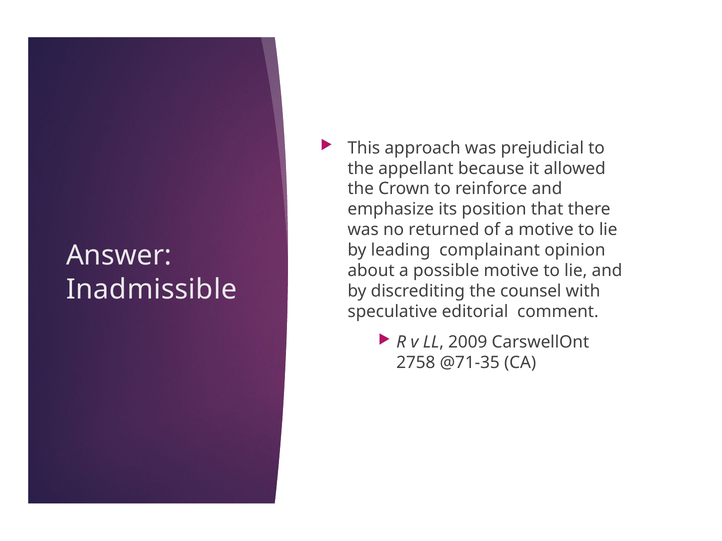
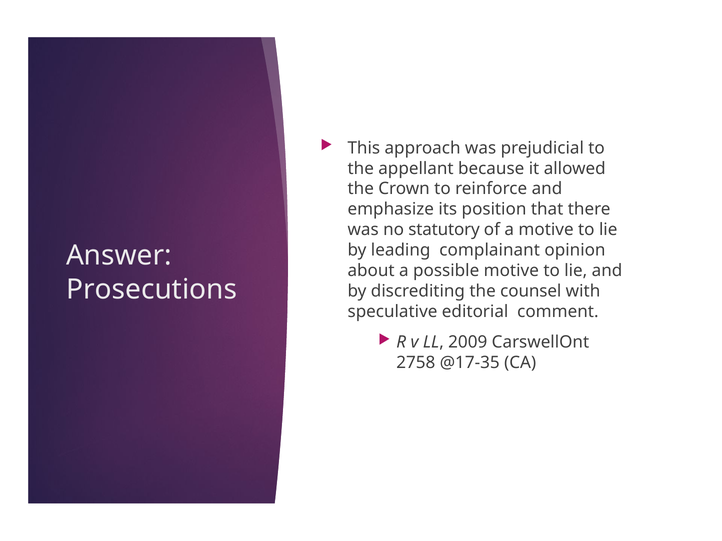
returned: returned -> statutory (444, 230)
Inadmissible: Inadmissible -> Prosecutions (152, 290)
@71-35: @71-35 -> @17-35 (470, 363)
